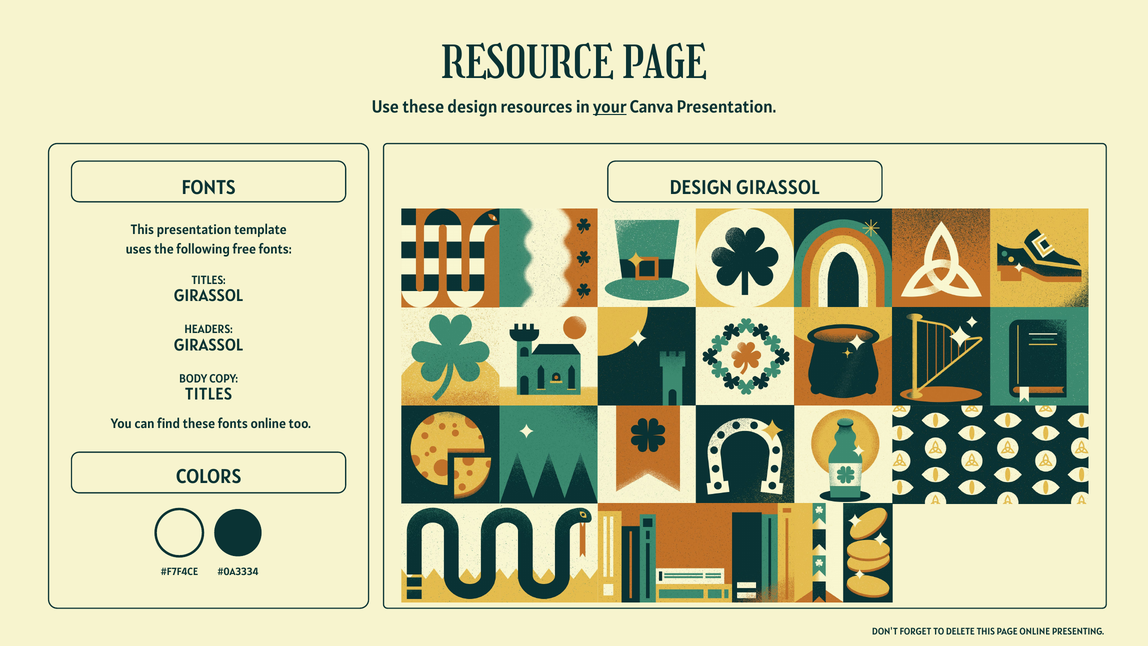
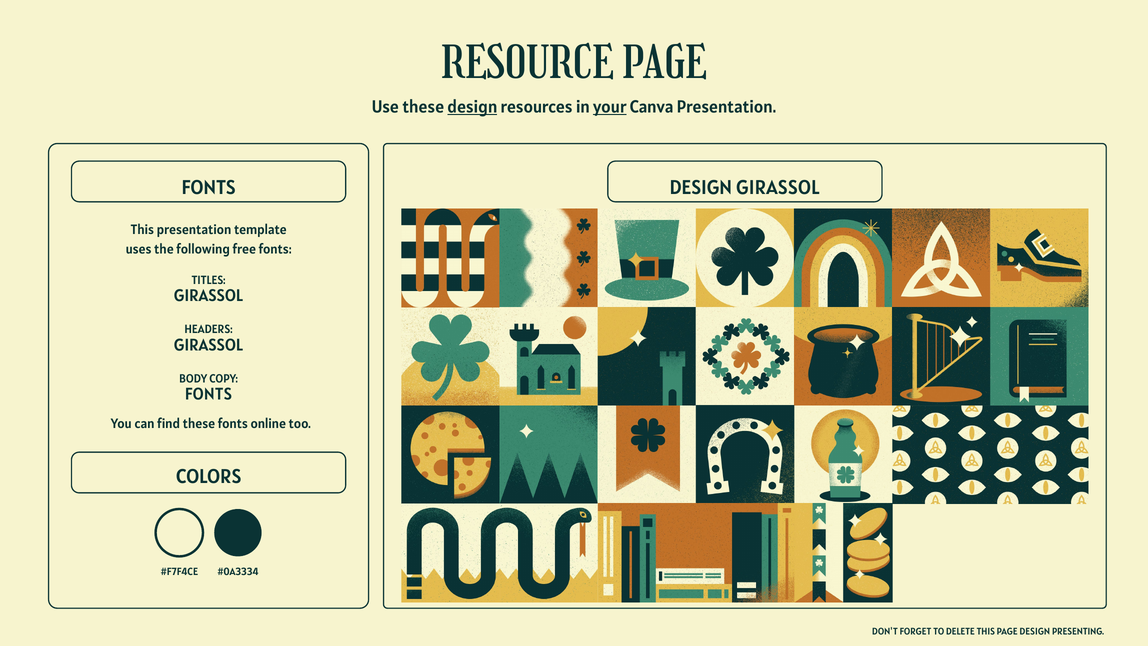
design underline: none -> present (472, 107)
TITLES: TITLES -> FONTS (208, 394)
PAGE ONLINE: ONLINE -> DESIGN (1035, 631)
